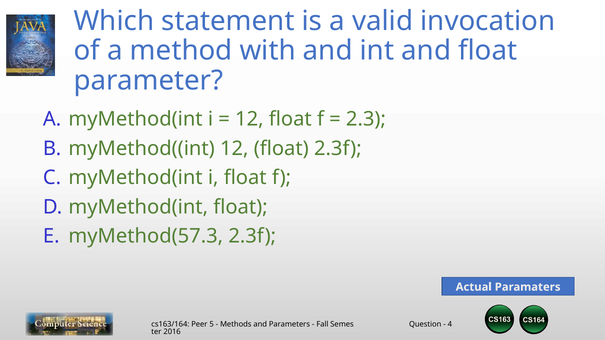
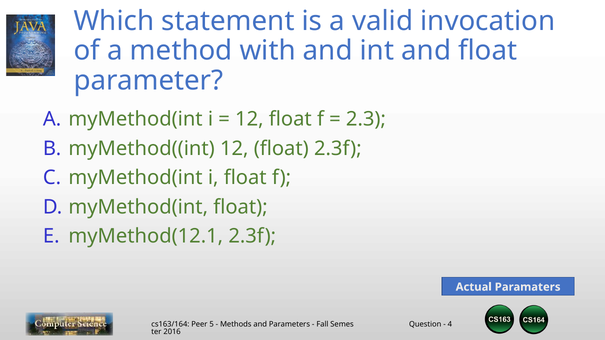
myMethod(57.3: myMethod(57.3 -> myMethod(12.1 (146, 236)
